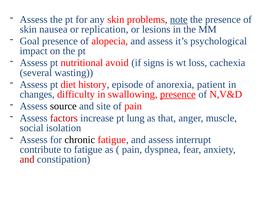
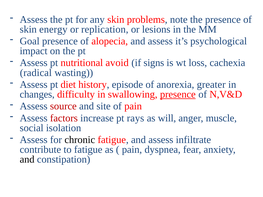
note underline: present -> none (179, 19)
nausea: nausea -> energy (53, 29)
several: several -> radical (36, 73)
patient: patient -> greater (211, 85)
source colour: black -> red (63, 106)
lung: lung -> rays (135, 118)
that: that -> will (167, 118)
interrupt: interrupt -> infiltrate (193, 140)
and colour: red -> black (27, 160)
